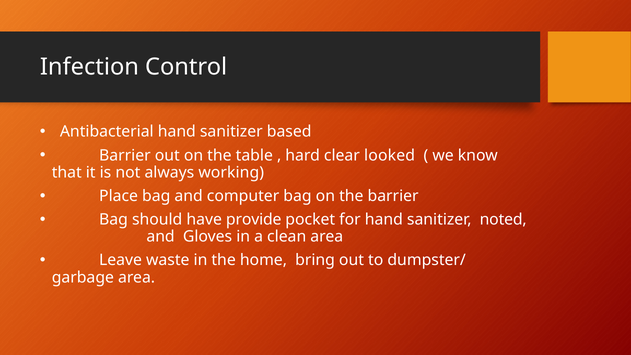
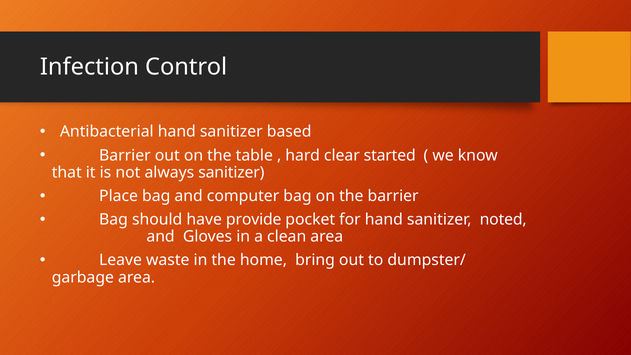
looked: looked -> started (390, 155)
always working: working -> sanitizer (231, 172)
